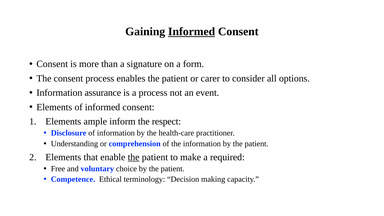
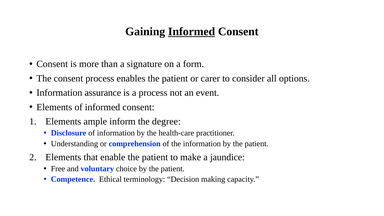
respect: respect -> degree (166, 122)
the underline: present -> none (134, 157)
required: required -> jaundice (227, 157)
